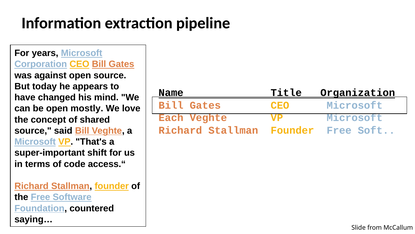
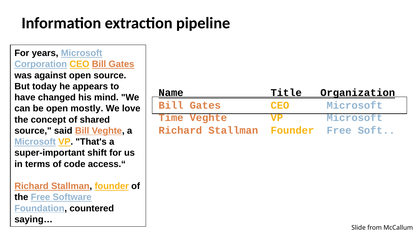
Each: Each -> Time (171, 118)
